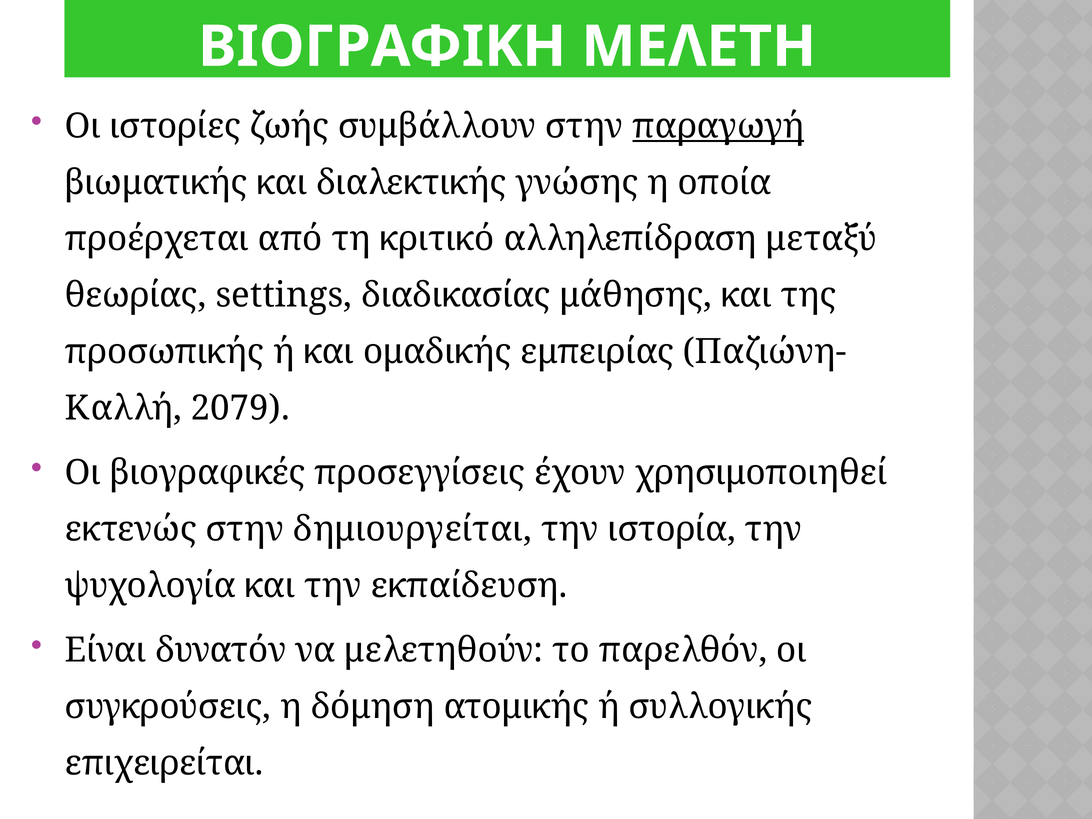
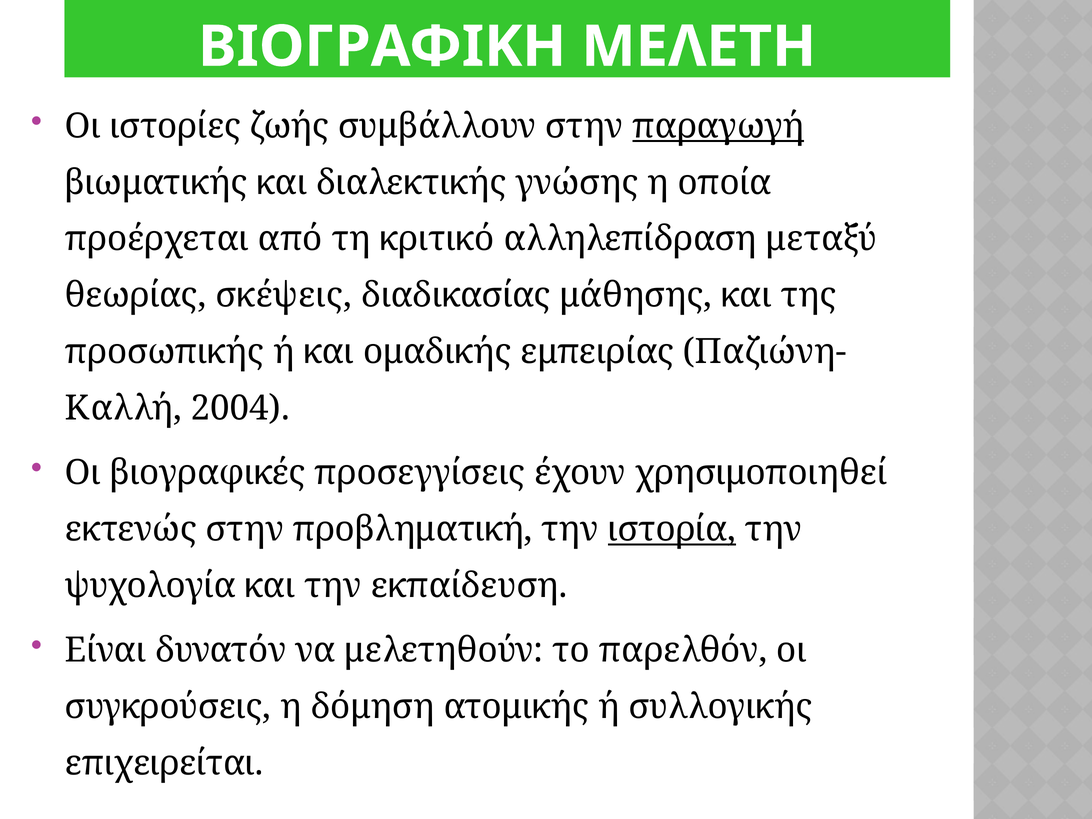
settings: settings -> σκέψεις (284, 295)
2079: 2079 -> 2004 (240, 408)
δημιουργείται: δημιουργείται -> προβληματική (413, 529)
ιστορία underline: none -> present (672, 529)
